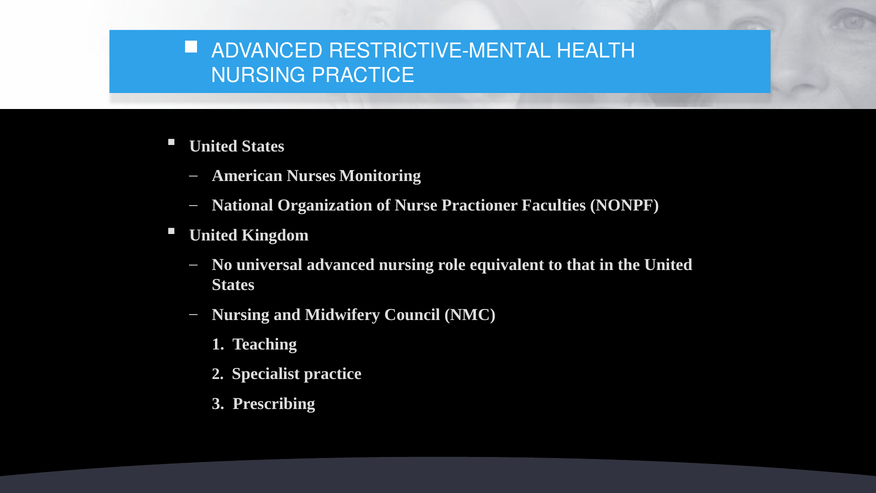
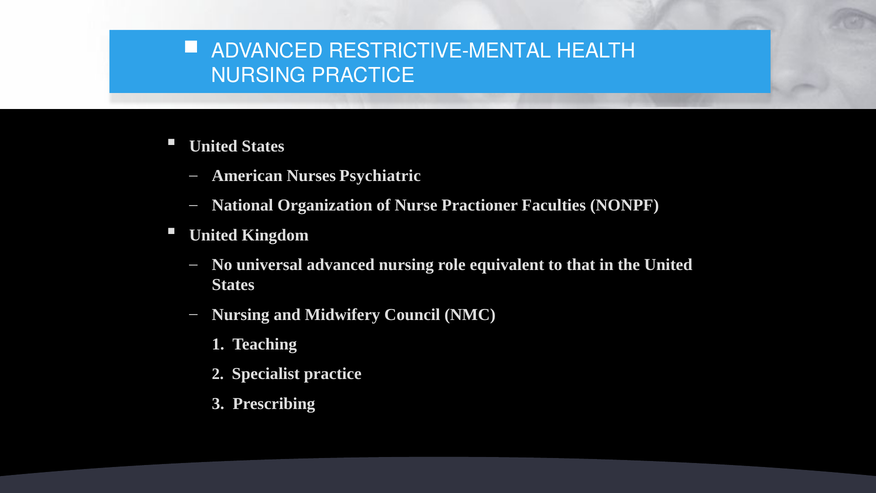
Monitoring: Monitoring -> Psychiatric (380, 176)
